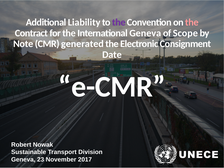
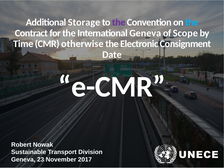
Liability: Liability -> Storage (84, 22)
the colour: pink -> light blue (192, 22)
Note: Note -> Time (23, 44)
generated: generated -> otherwise (82, 44)
